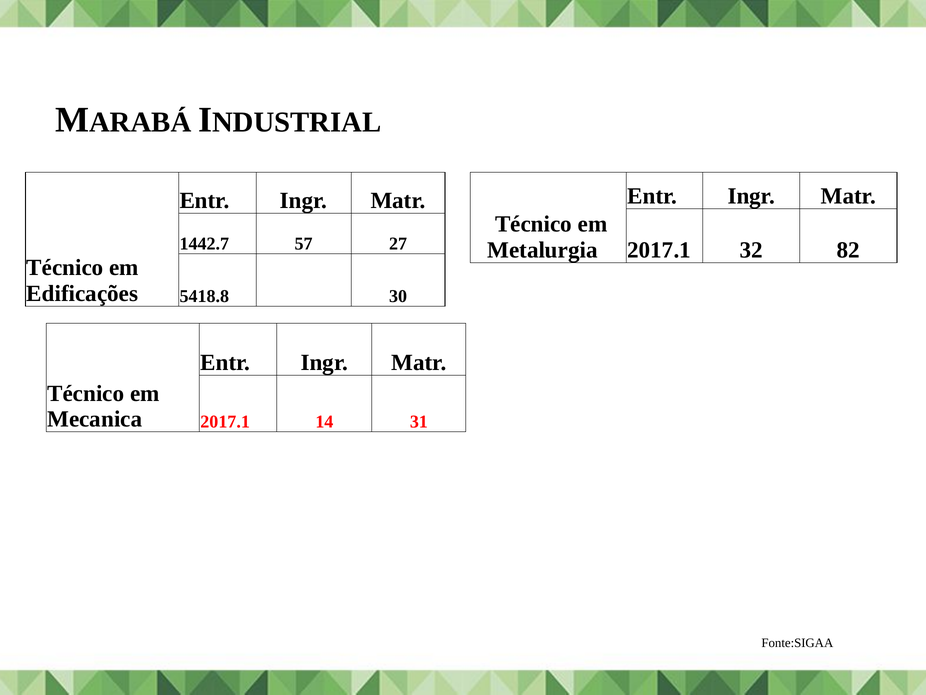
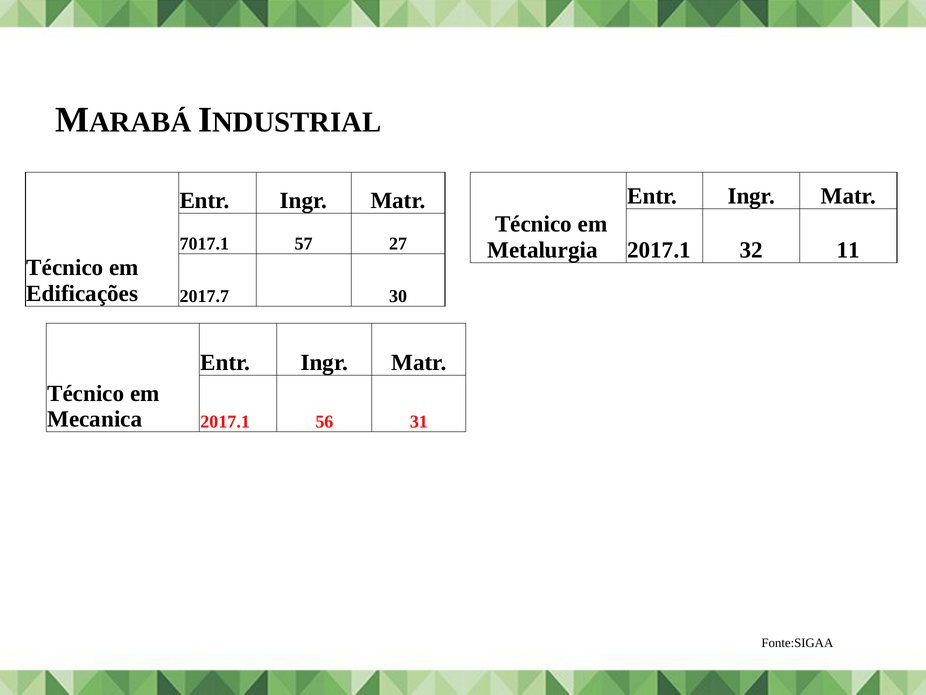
1442.7: 1442.7 -> 7017.1 (204, 244)
82: 82 -> 11 (848, 250)
5418.8: 5418.8 -> 2017.7 (204, 296)
14: 14 -> 56 (324, 422)
